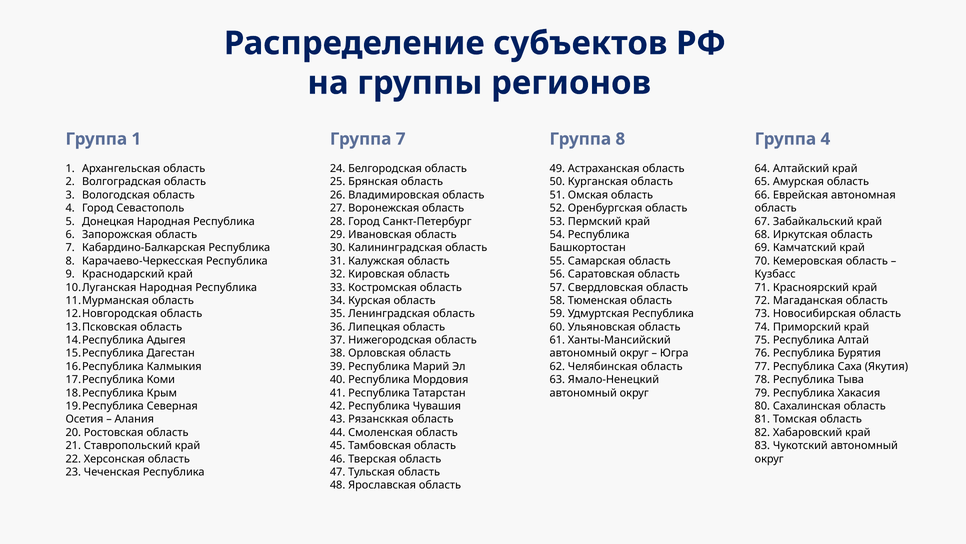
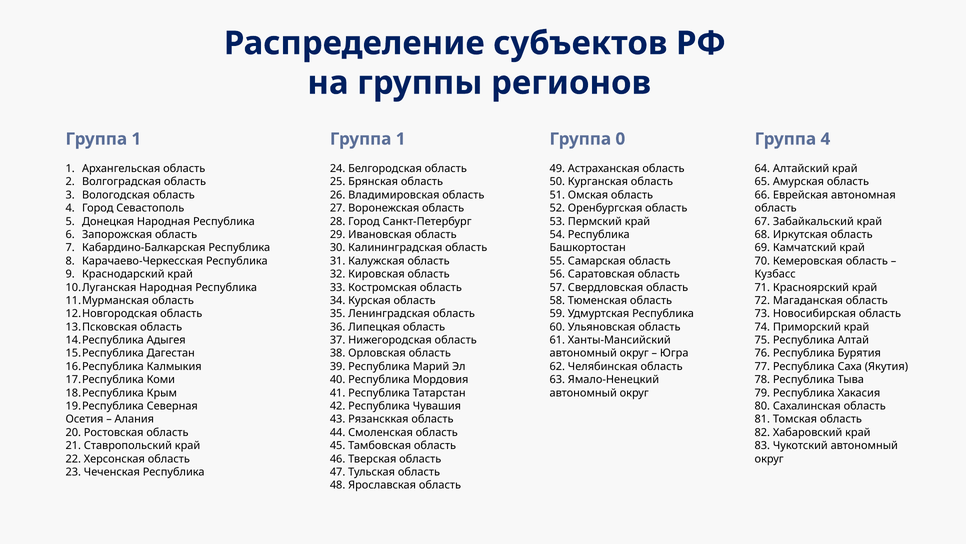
7: 7 -> 1 (401, 139)
Группа 8: 8 -> 0 (620, 139)
